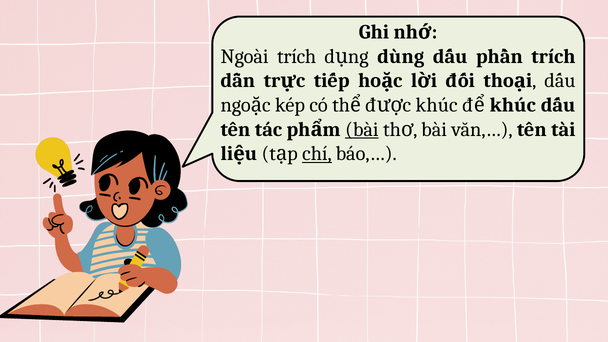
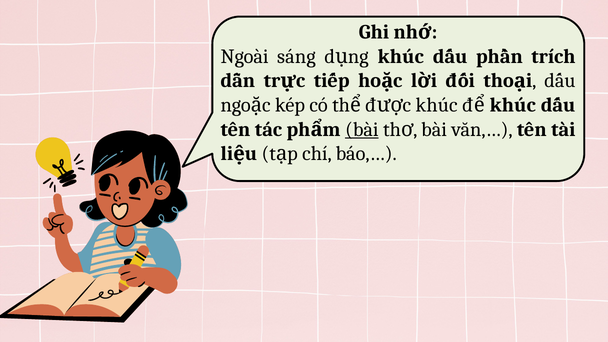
Ngoài trích: trích -> sáng (296, 56)
dùng: dùng -> khúc (401, 56)
chí underline: present -> none (317, 154)
